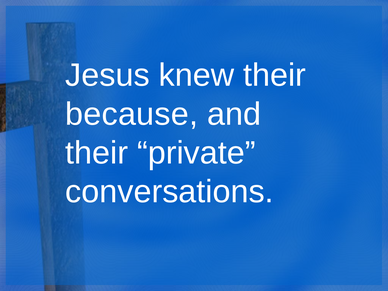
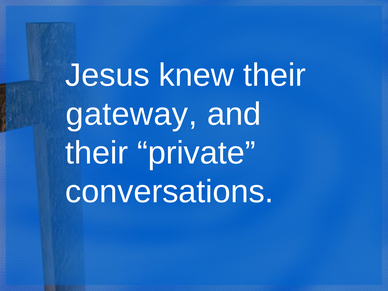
because: because -> gateway (132, 114)
